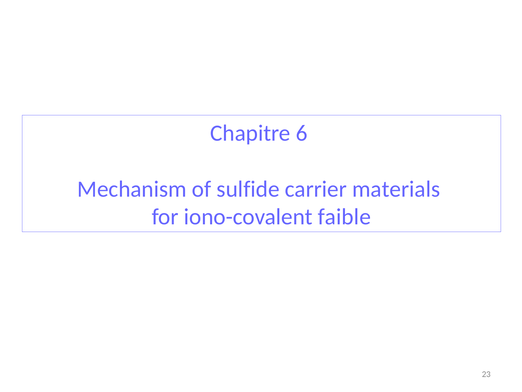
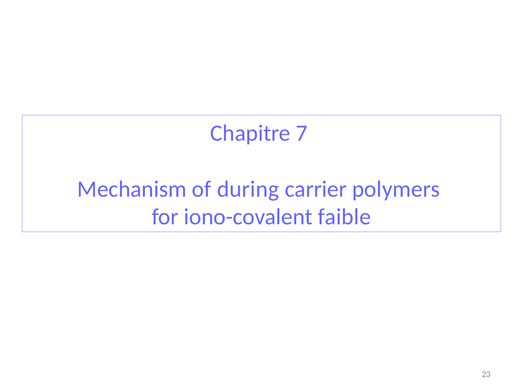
6: 6 -> 7 (302, 133)
sulfide: sulfide -> during (248, 189)
materials: materials -> polymers (396, 189)
